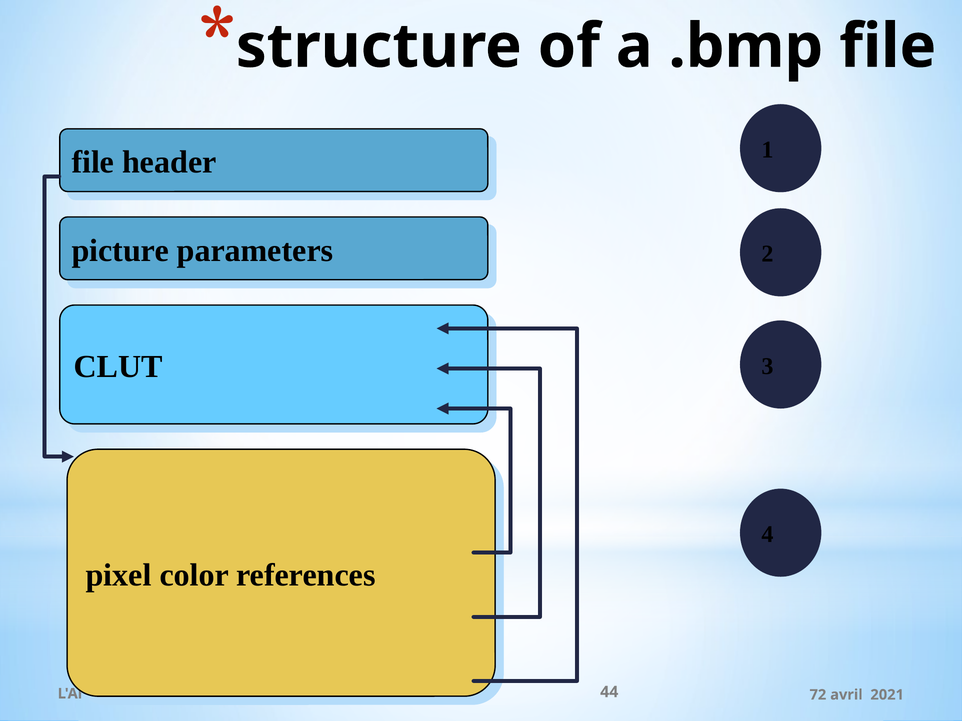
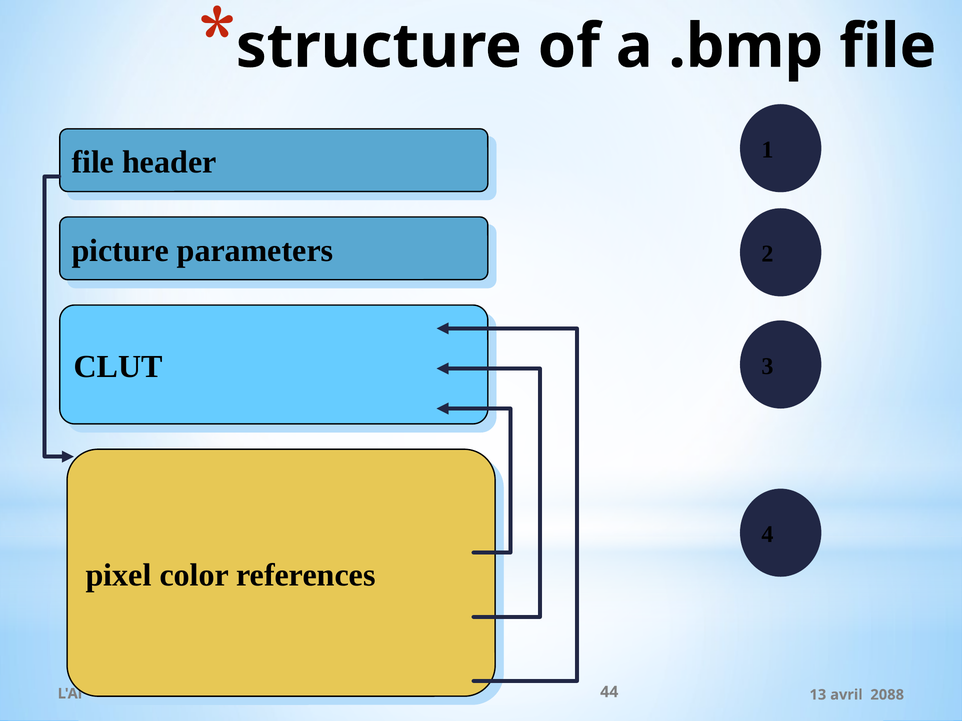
72: 72 -> 13 (818, 695)
2021: 2021 -> 2088 (887, 695)
